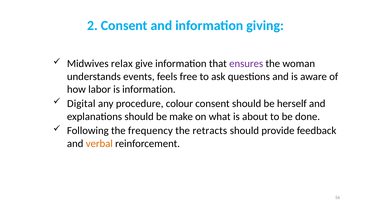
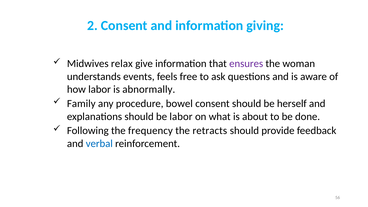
is information: information -> abnormally (149, 89)
Digital: Digital -> Family (81, 104)
colour: colour -> bowel (179, 104)
be make: make -> labor (181, 116)
verbal colour: orange -> blue (99, 143)
